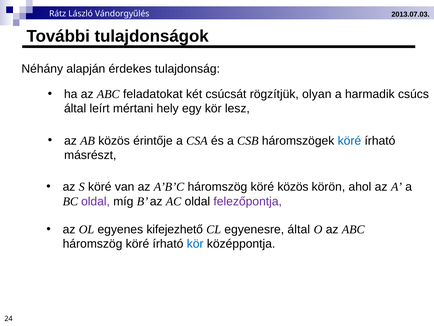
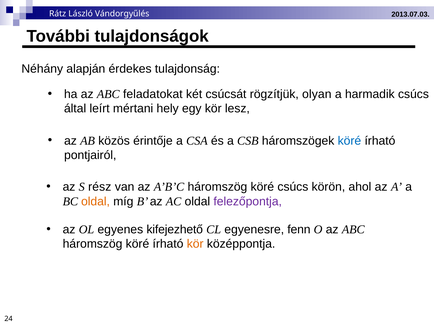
másrészt: másrészt -> pontjairól (90, 155)
S köré: köré -> rész (100, 187)
köré közös: közös -> csúcs (293, 187)
oldal colour: purple -> orange (96, 201)
egyenesre által: által -> fenn (299, 229)
kör colour: blue -> orange (195, 244)
